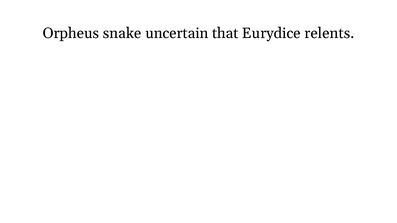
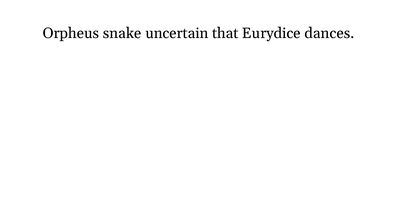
relents: relents -> dances (329, 33)
